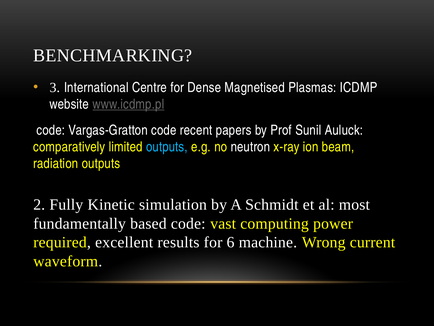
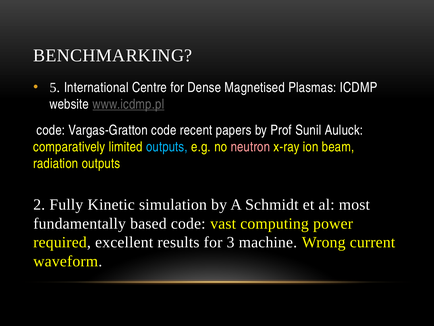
3: 3 -> 5 (55, 87)
neutron colour: white -> pink (250, 147)
6: 6 -> 3 (231, 242)
